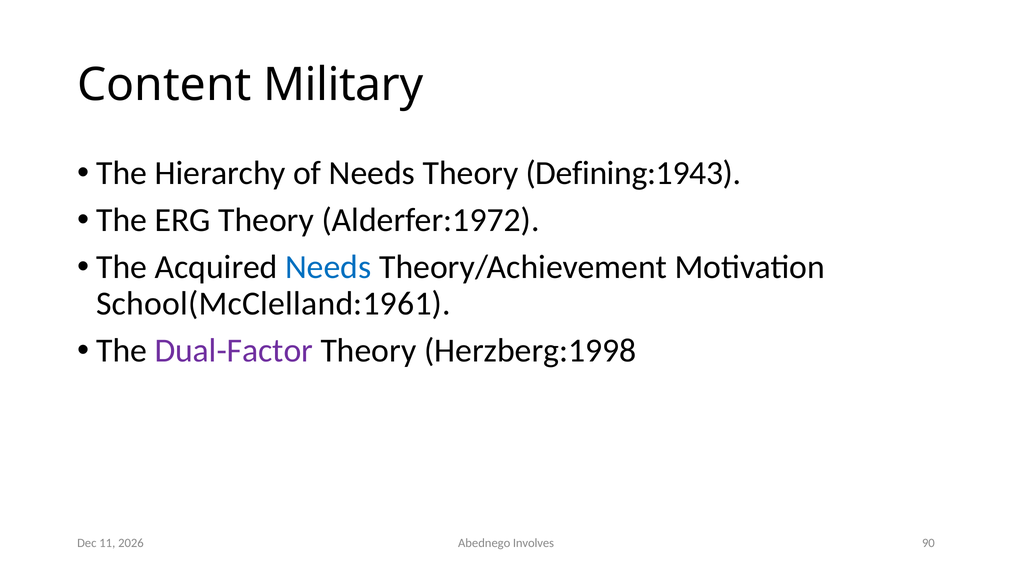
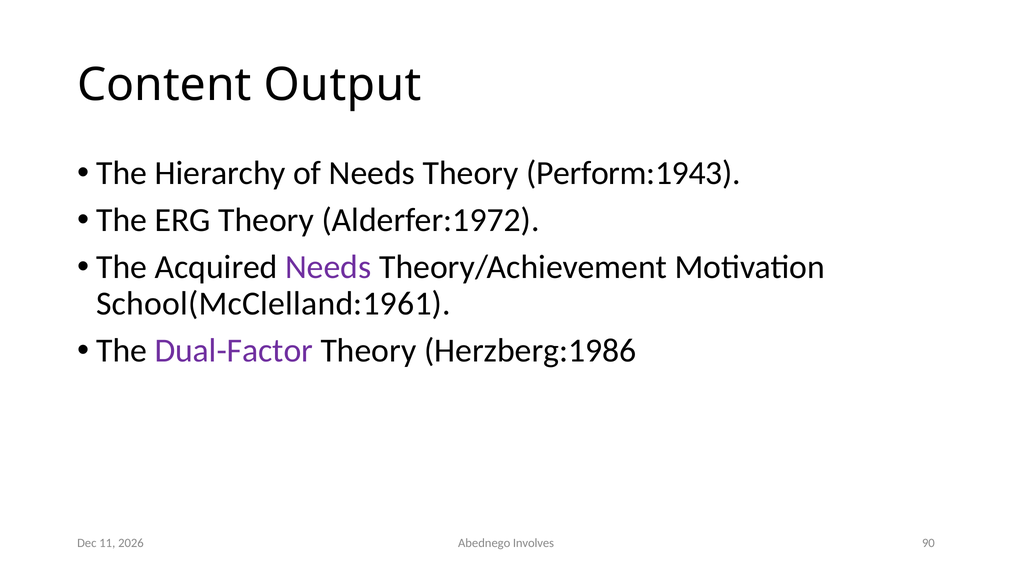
Military: Military -> Output (343, 85)
Defining:1943: Defining:1943 -> Perform:1943 (633, 173)
Needs colour: blue -> purple (328, 267)
Herzberg:1998: Herzberg:1998 -> Herzberg:1986 (530, 351)
